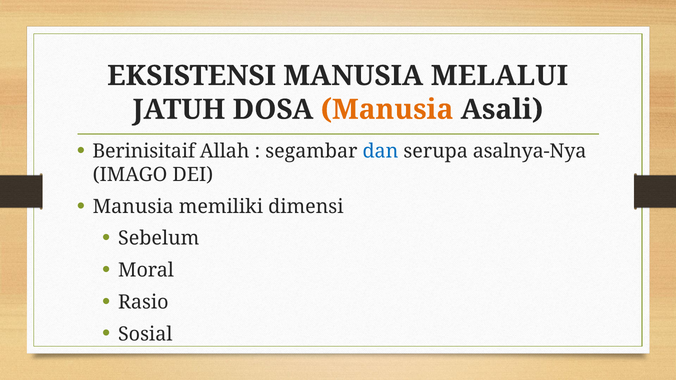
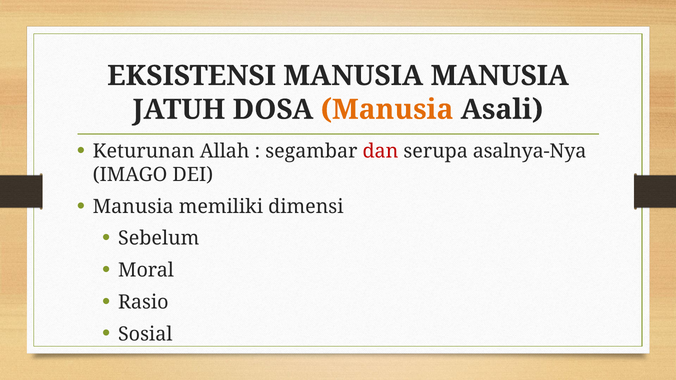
MANUSIA MELALUI: MELALUI -> MANUSIA (500, 76)
Berinisitaif: Berinisitaif -> Keturunan (144, 151)
dan colour: blue -> red (380, 151)
